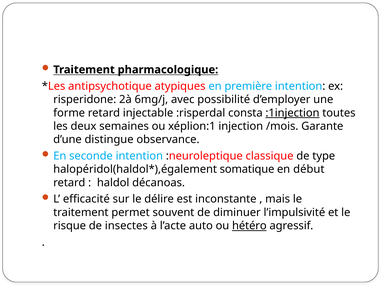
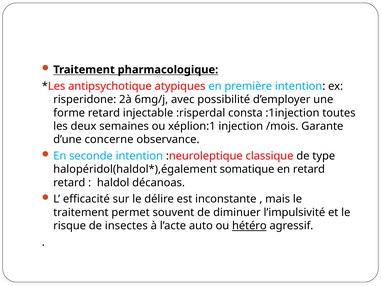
:1injection underline: present -> none (292, 113)
distingue: distingue -> concerne (109, 139)
en début: début -> retard (309, 169)
